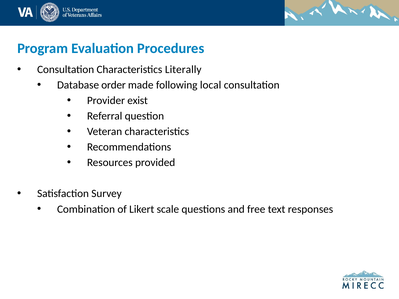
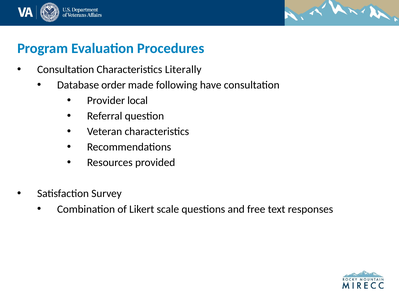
local: local -> have (211, 85)
exist: exist -> local (138, 101)
